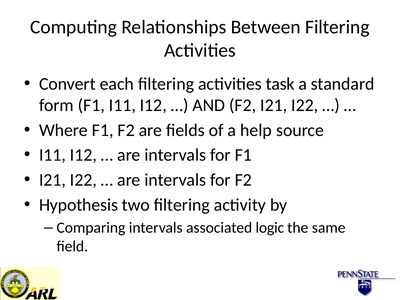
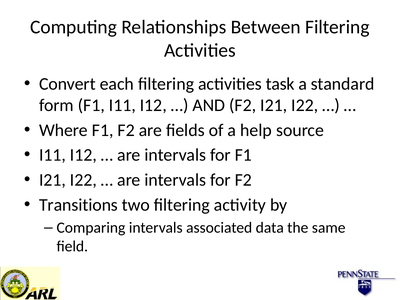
Hypothesis: Hypothesis -> Transitions (78, 205)
logic: logic -> data (270, 228)
